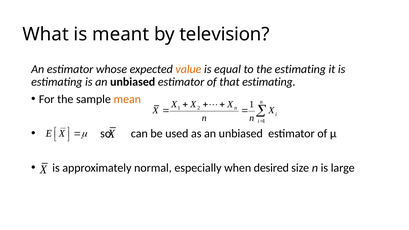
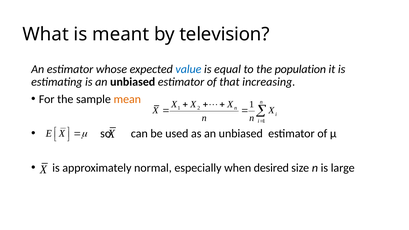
value colour: orange -> blue (188, 69)
the estimating: estimating -> population (300, 69)
that estimating: estimating -> increasing (269, 82)
